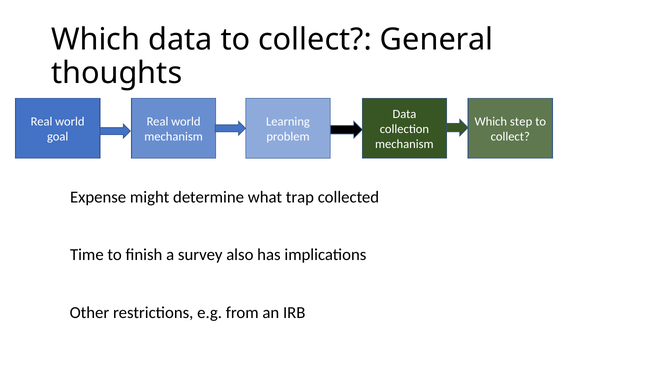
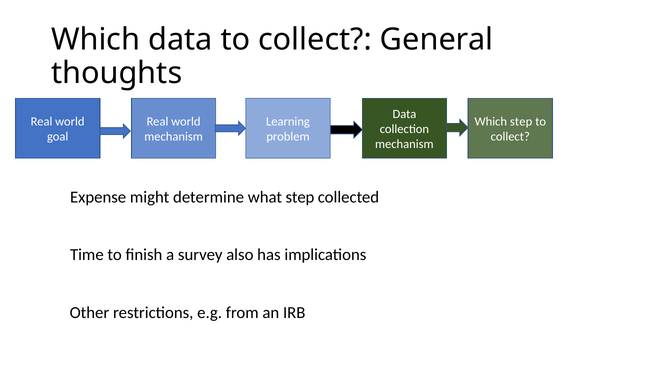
what trap: trap -> step (300, 197)
